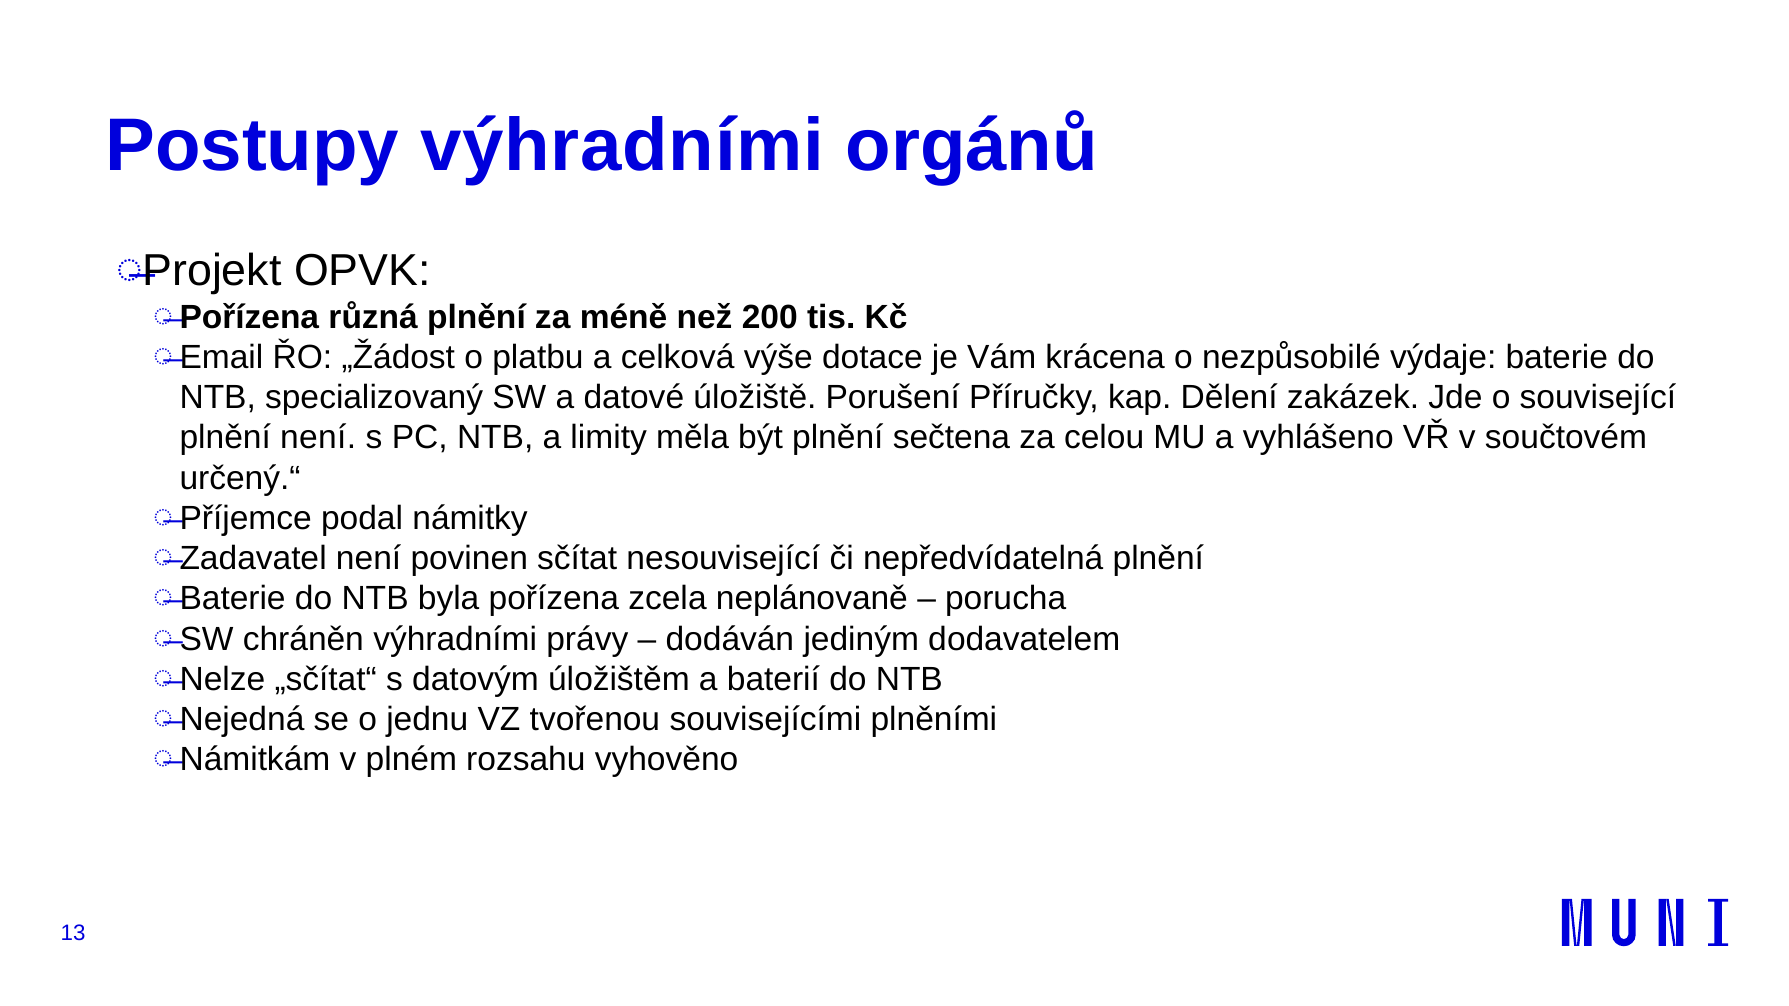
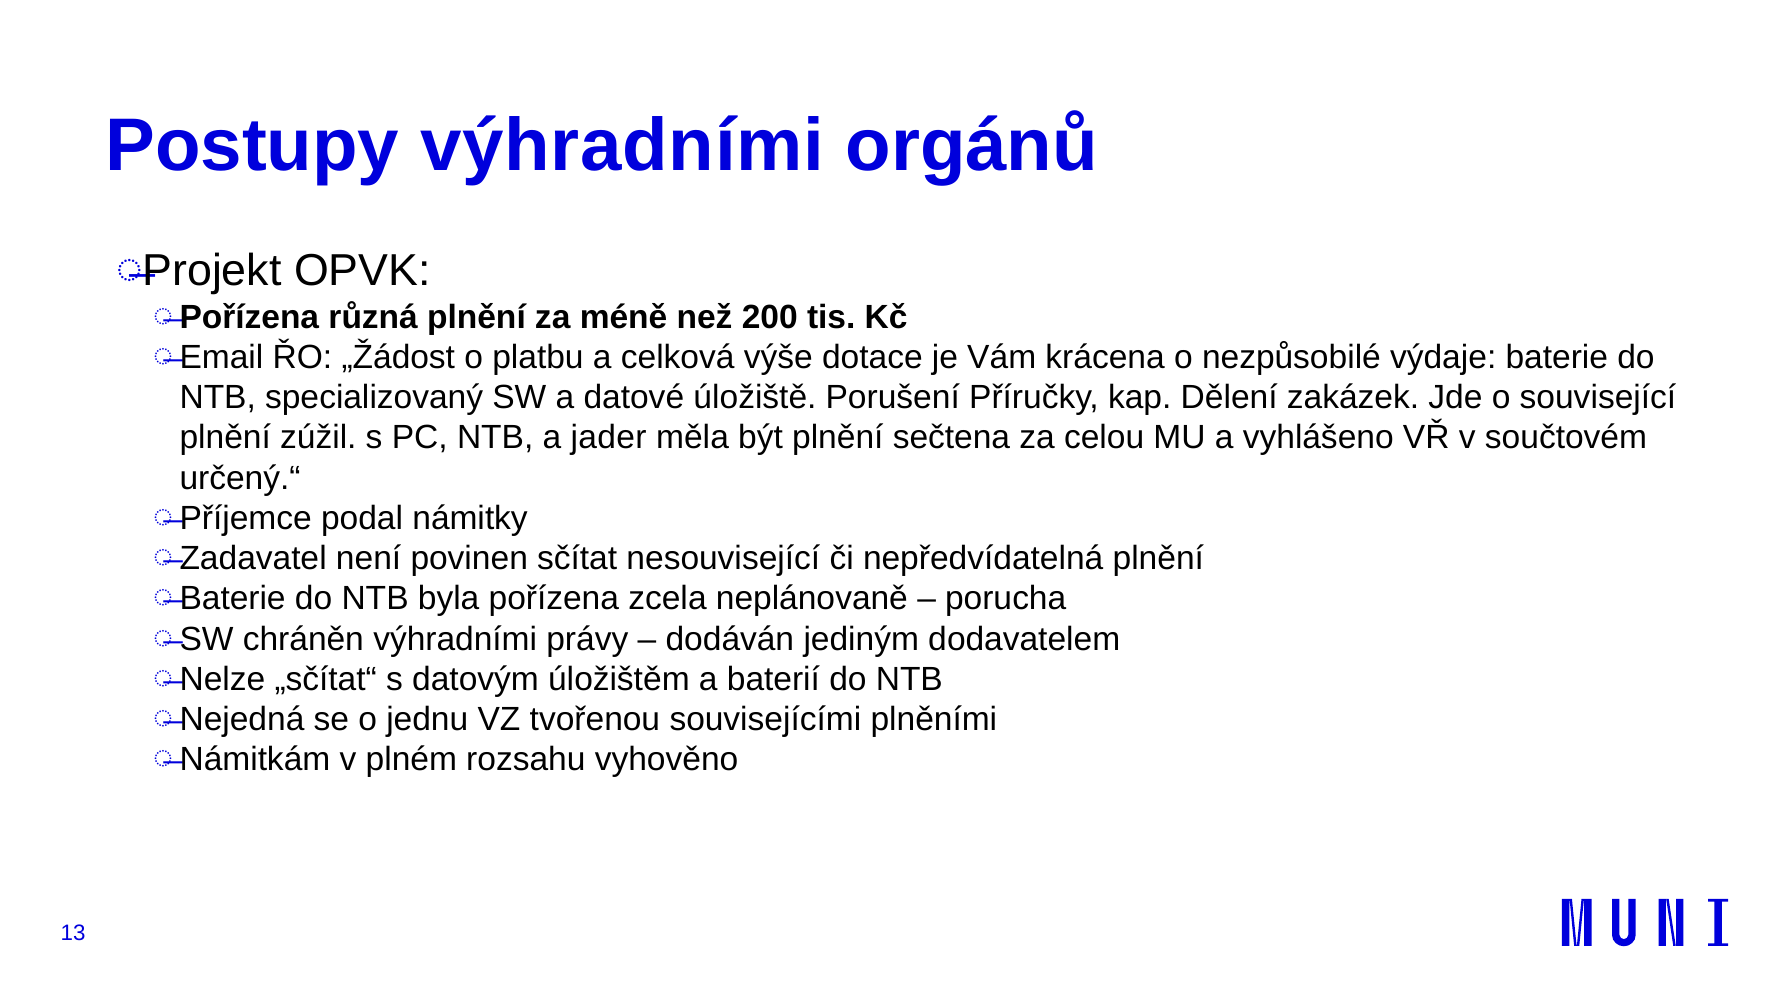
plnění není: není -> zúžil (318, 438)
limity: limity -> jader (609, 438)
